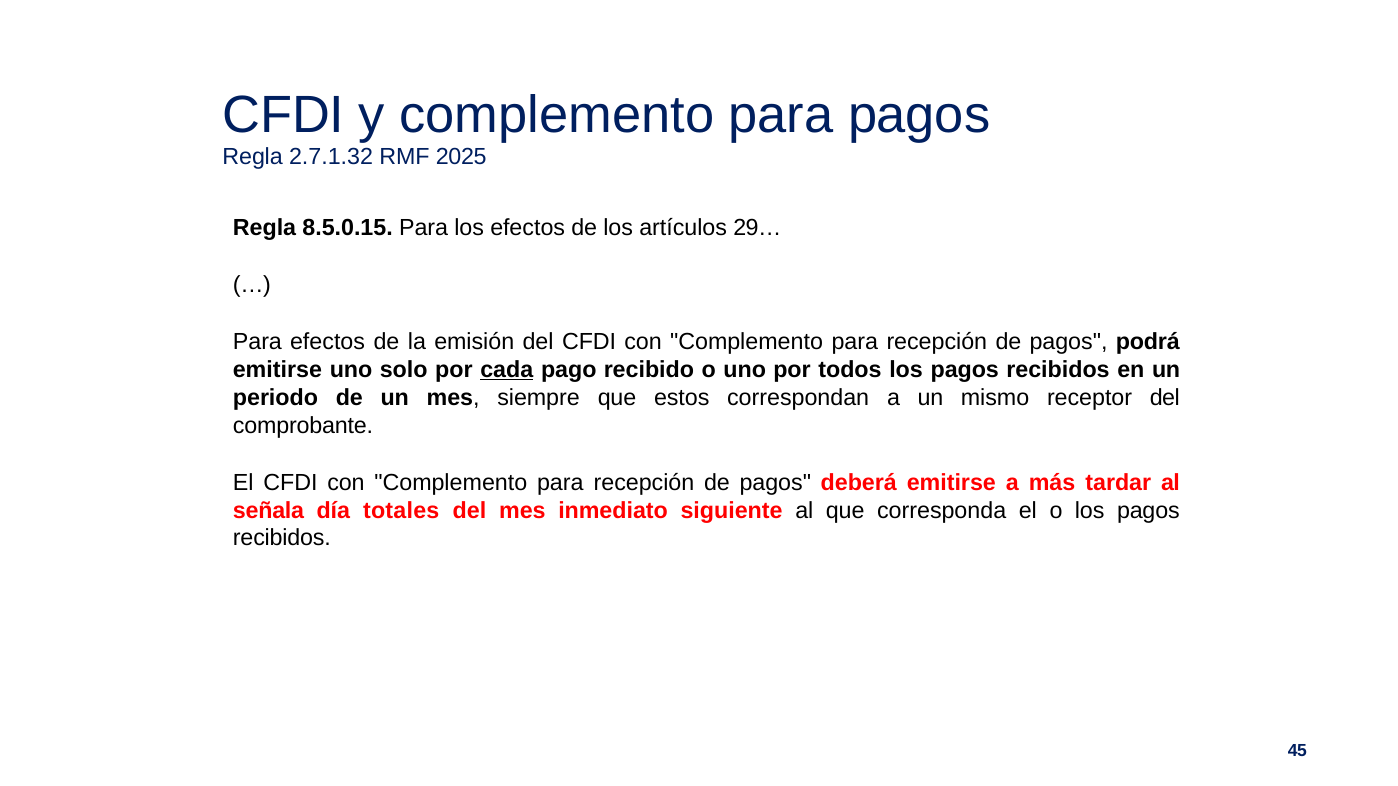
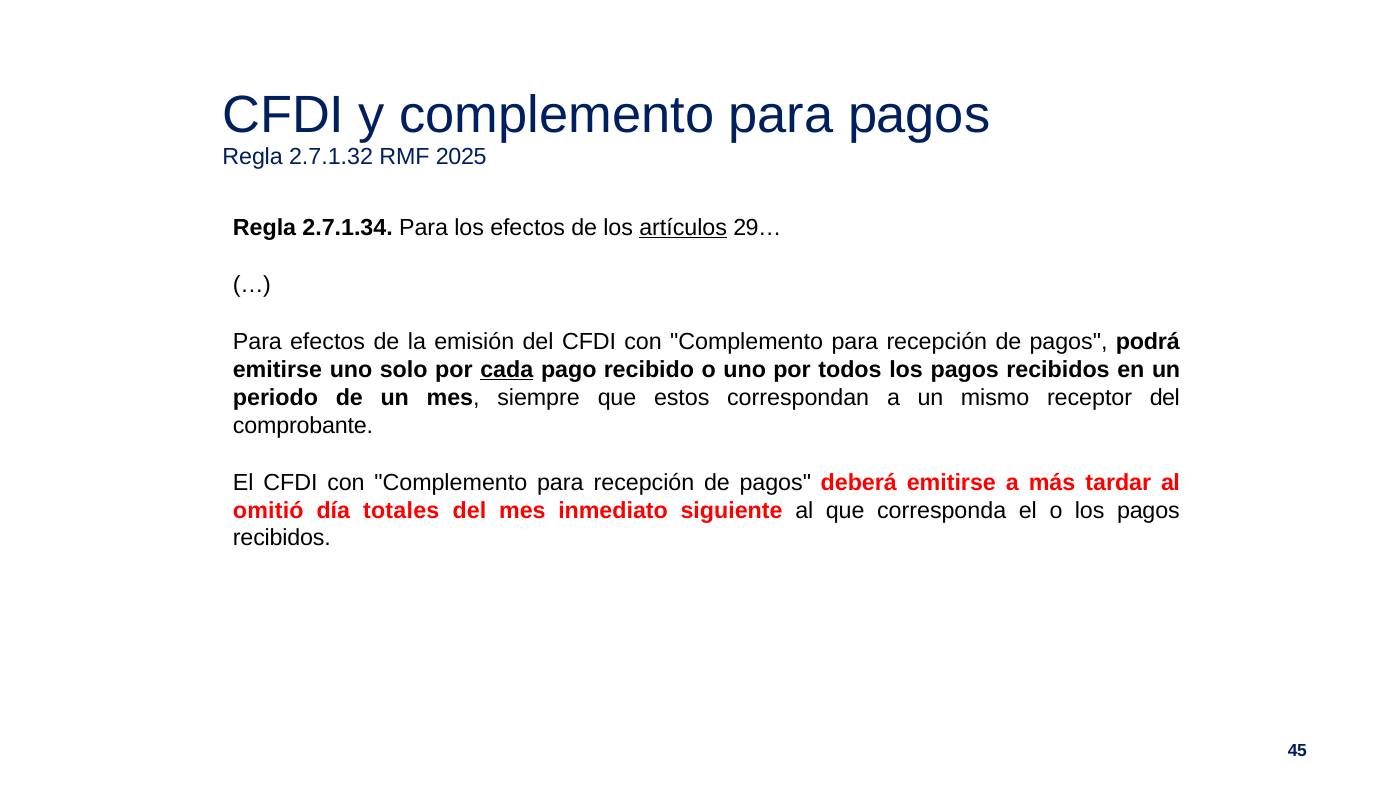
8.5.0.15: 8.5.0.15 -> 2.7.1.34 (348, 228)
artículos underline: none -> present (683, 228)
señala: señala -> omitió (268, 511)
